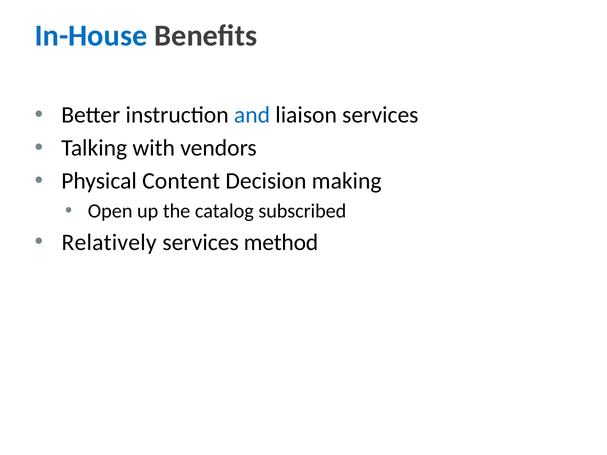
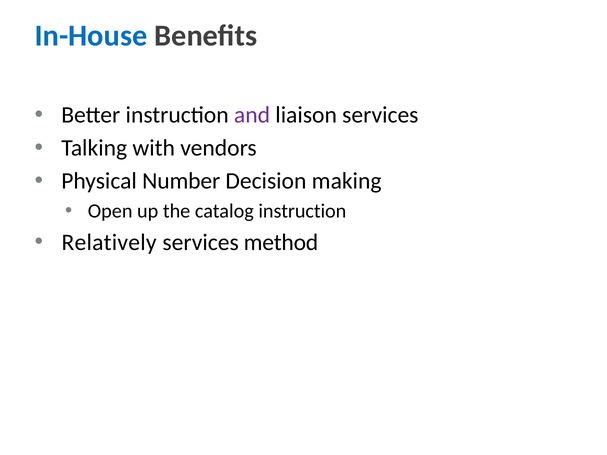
and colour: blue -> purple (252, 115)
Content: Content -> Number (181, 181)
catalog subscribed: subscribed -> instruction (302, 211)
